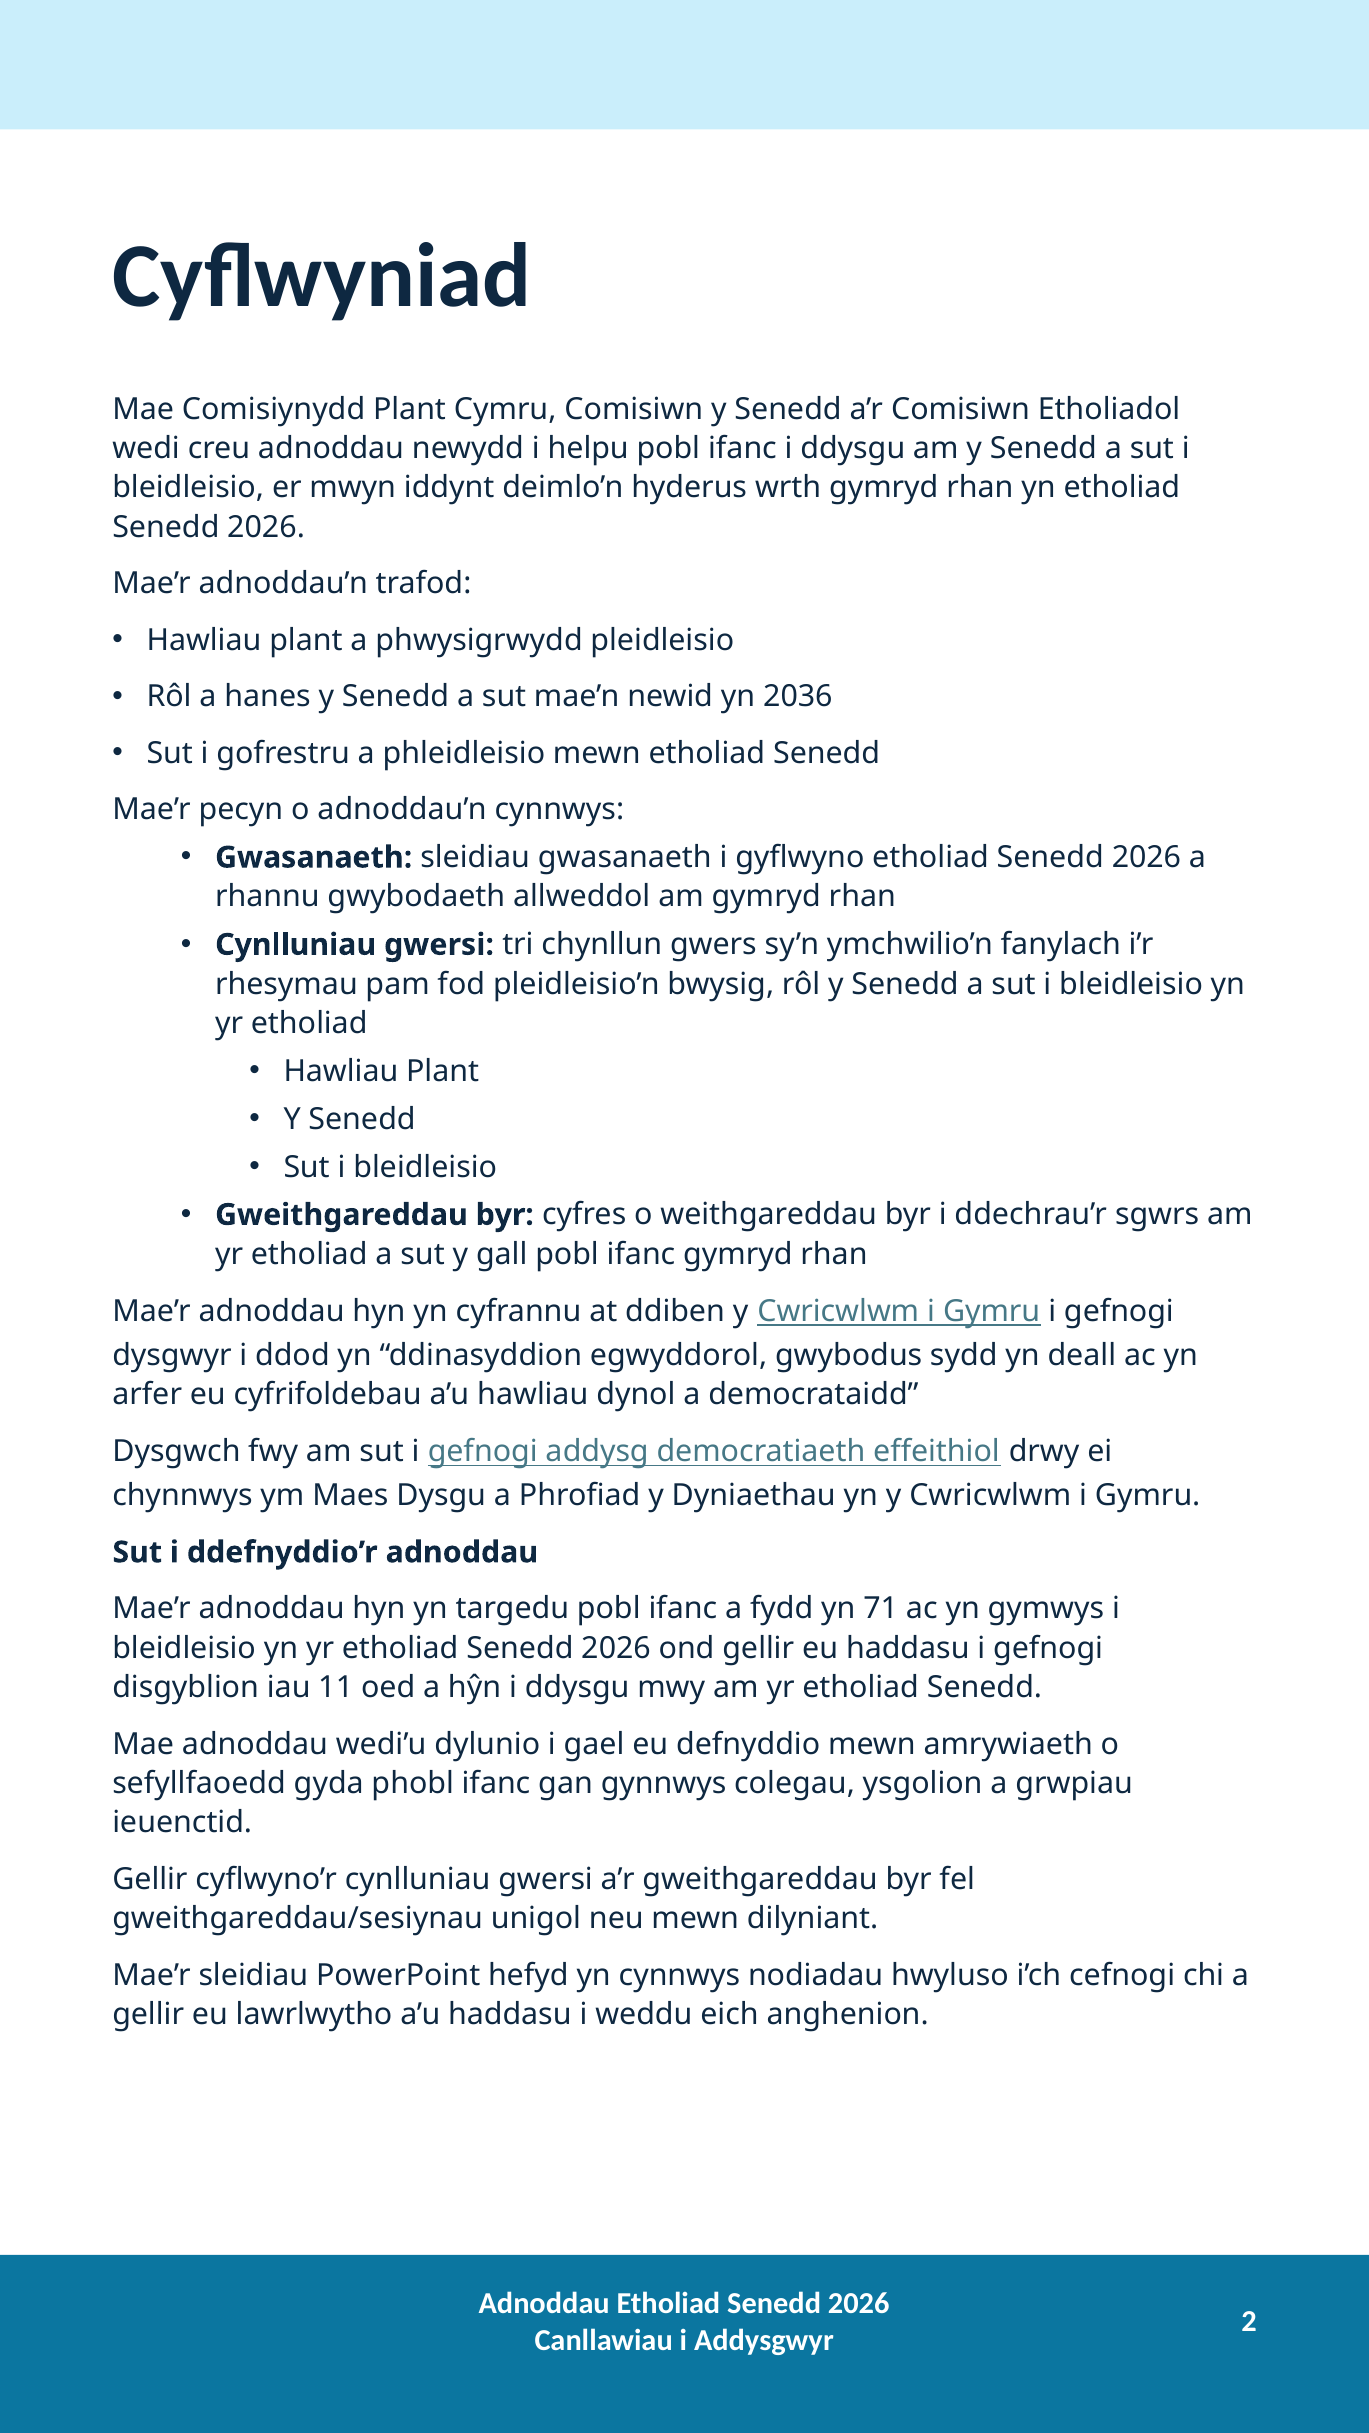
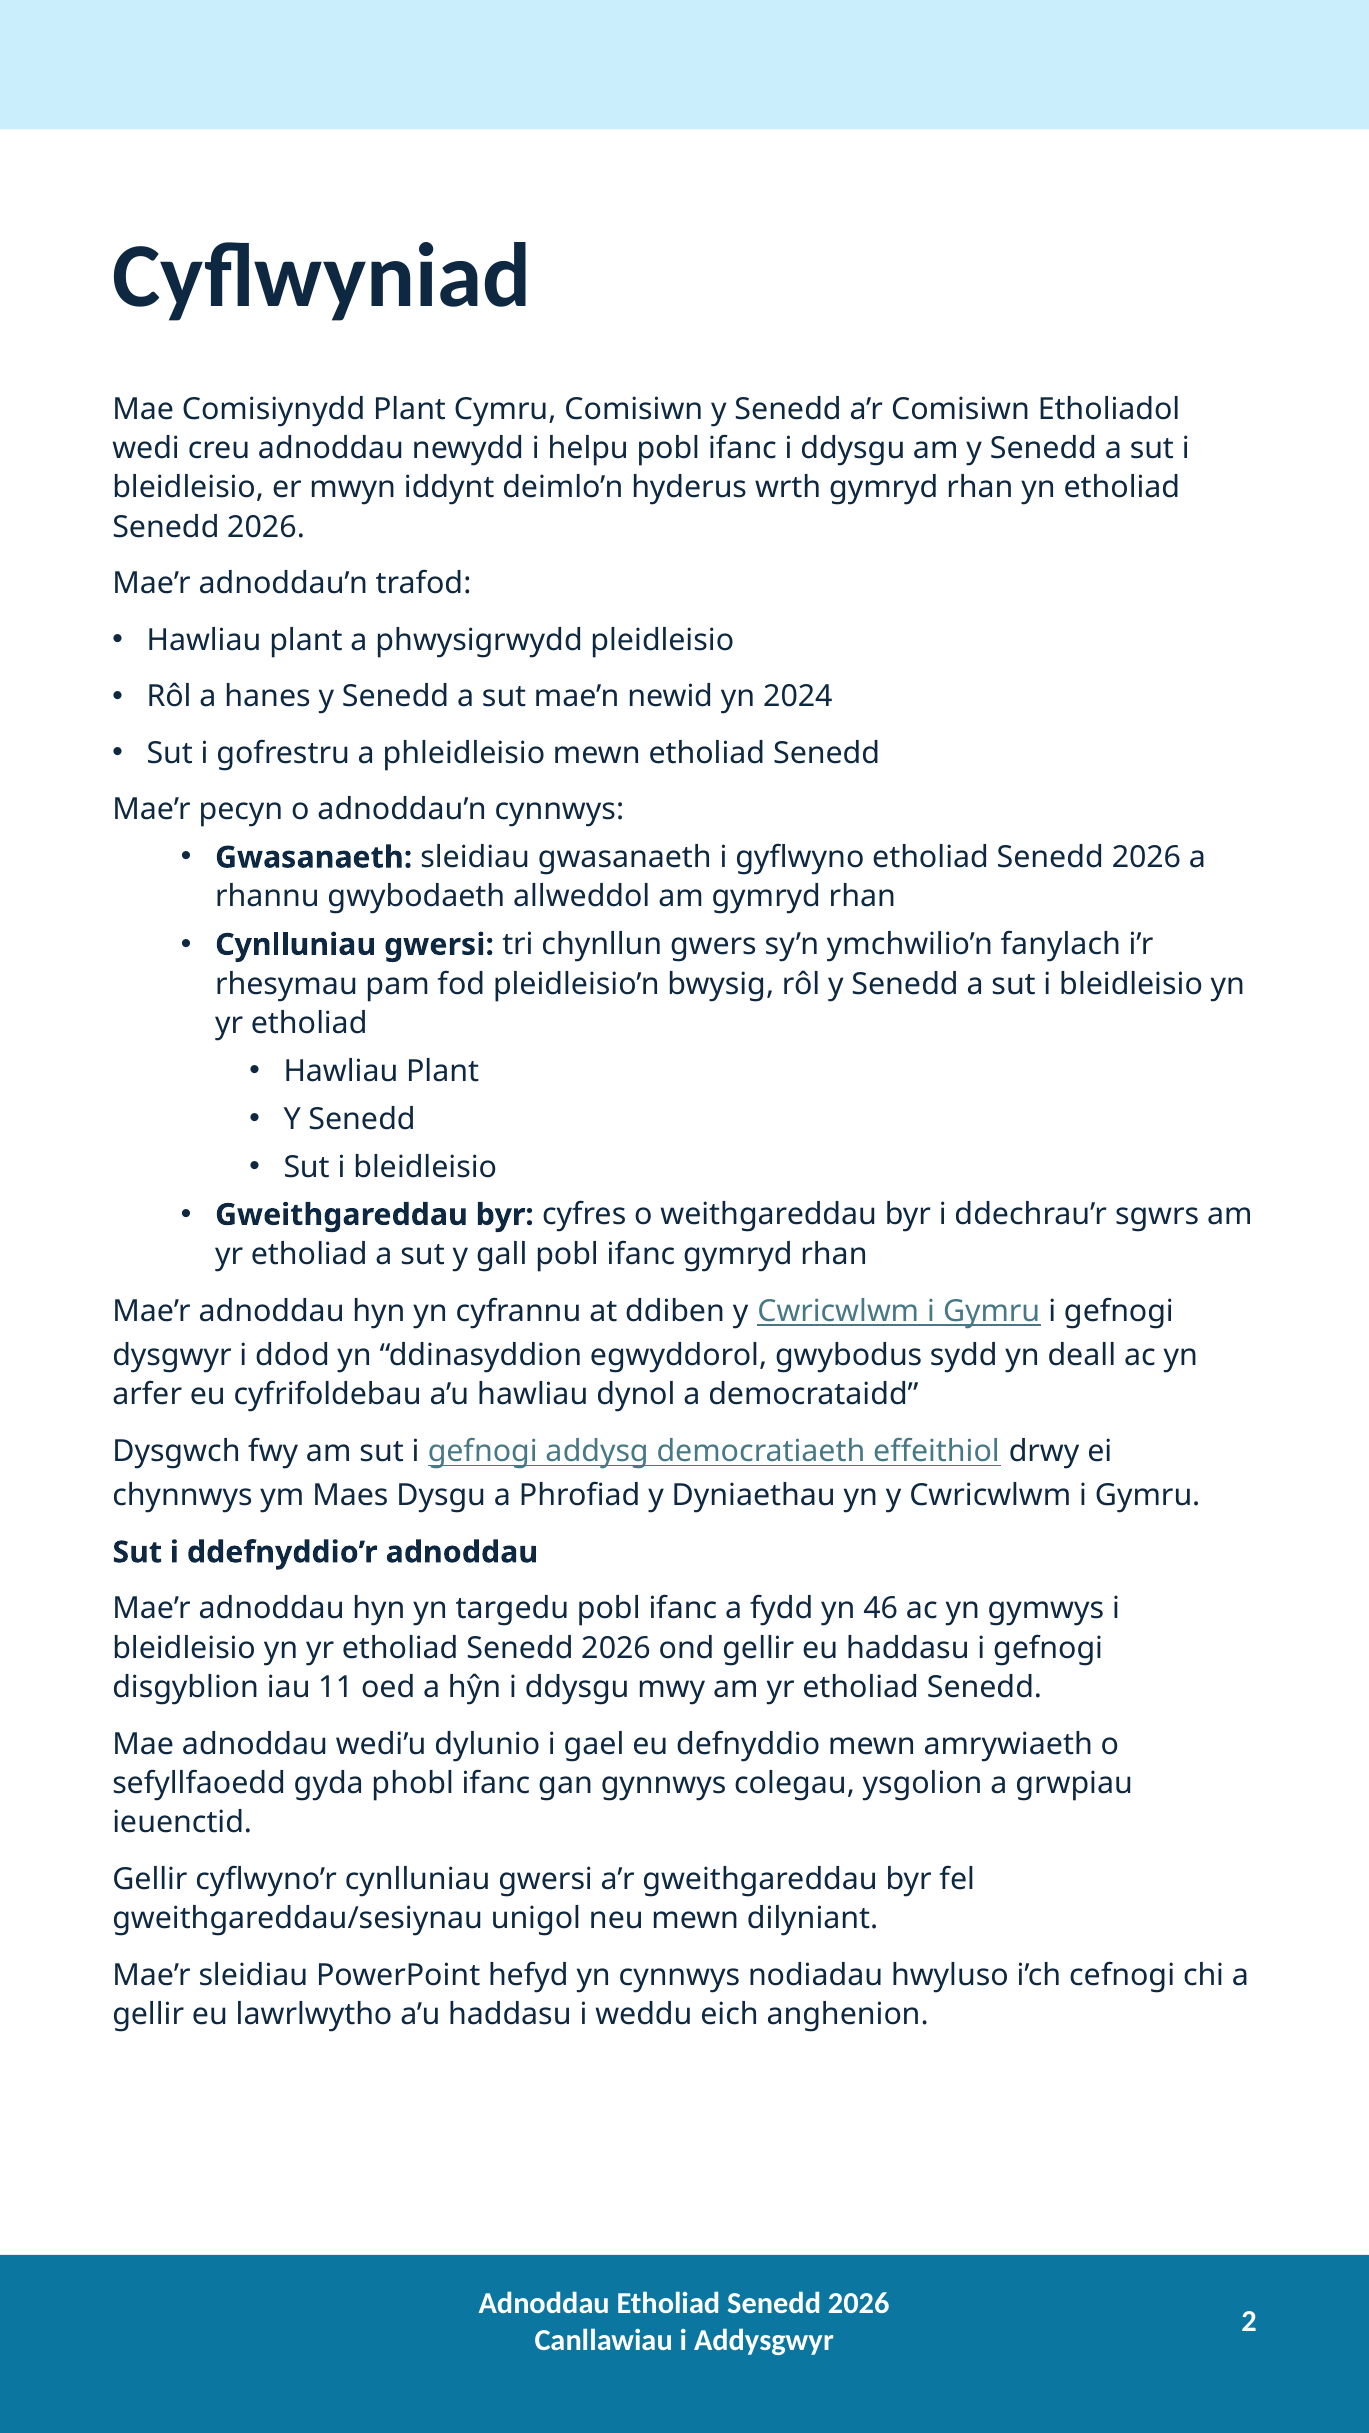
2036: 2036 -> 2024 (798, 697)
71: 71 -> 46 (881, 1609)
